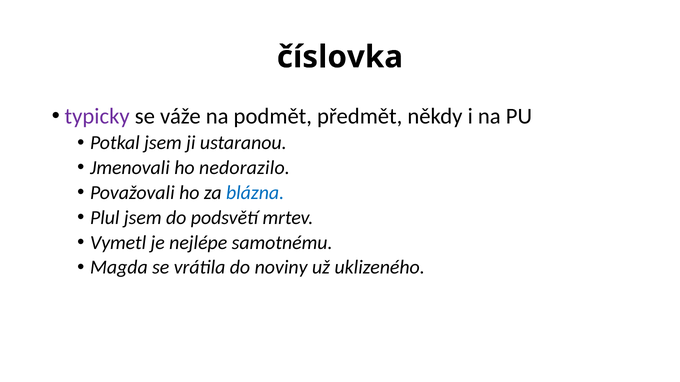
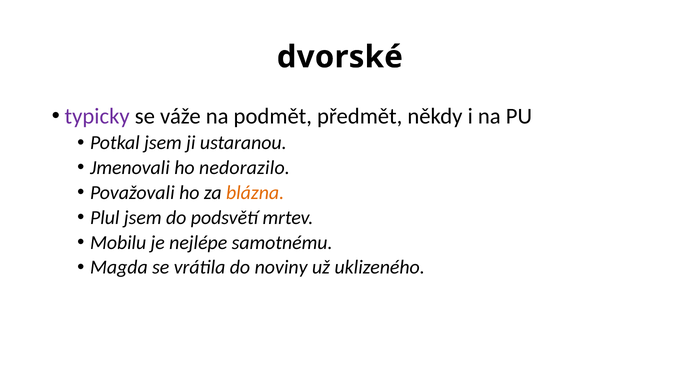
číslovka: číslovka -> dvorské (340, 57)
blázna colour: blue -> orange (255, 193)
Vymetl: Vymetl -> Mobilu (118, 243)
